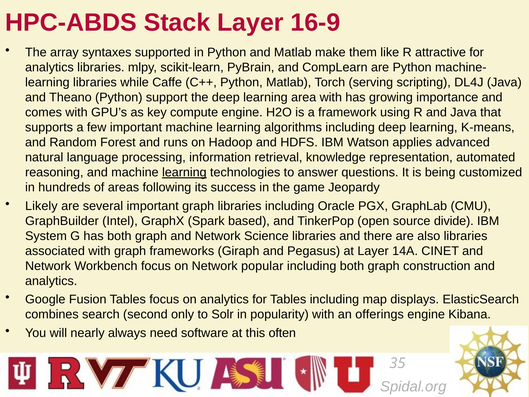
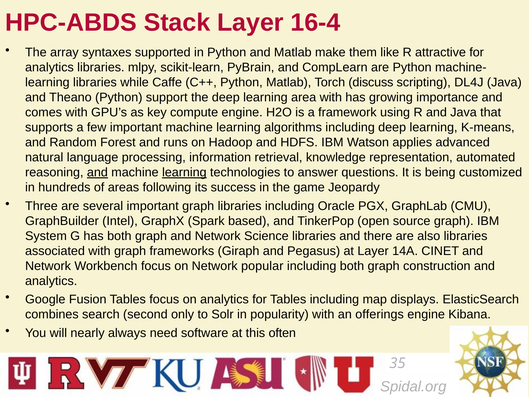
16-9: 16-9 -> 16-4 (315, 22)
serving: serving -> discuss (371, 82)
and underline: none -> present (97, 172)
Likely: Likely -> Three (41, 206)
source divide: divide -> graph (454, 221)
